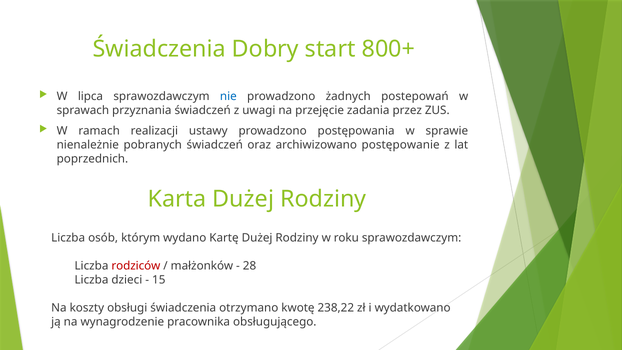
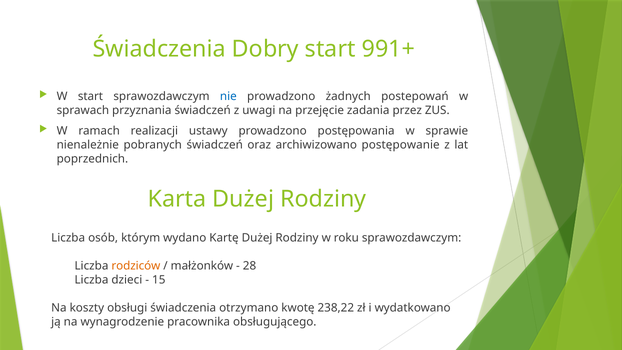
800+: 800+ -> 991+ (388, 49)
W lipca: lipca -> start (90, 96)
rodziców colour: red -> orange (136, 266)
